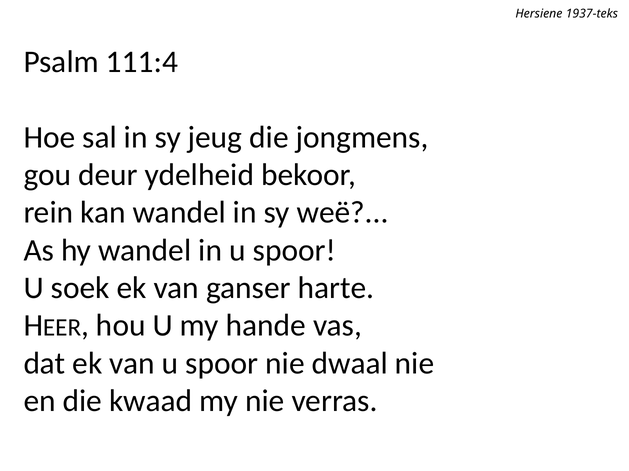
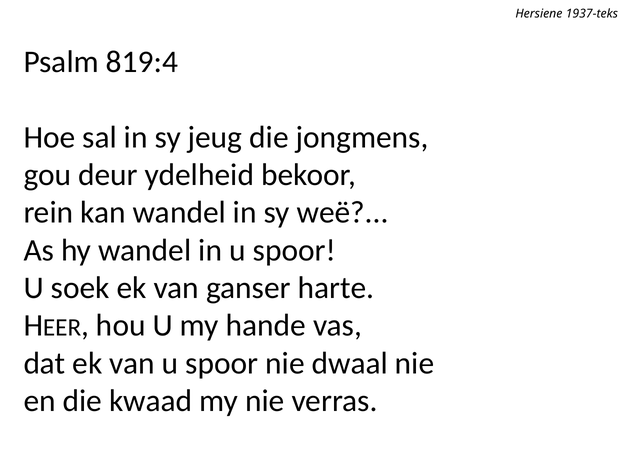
111:4: 111:4 -> 819:4 (142, 62)
